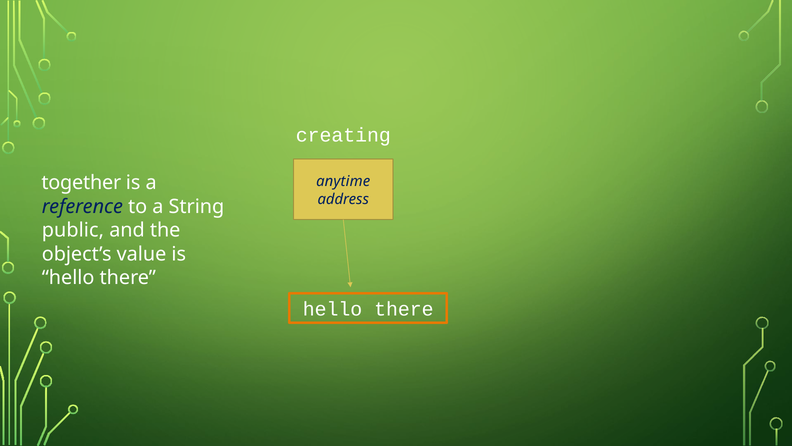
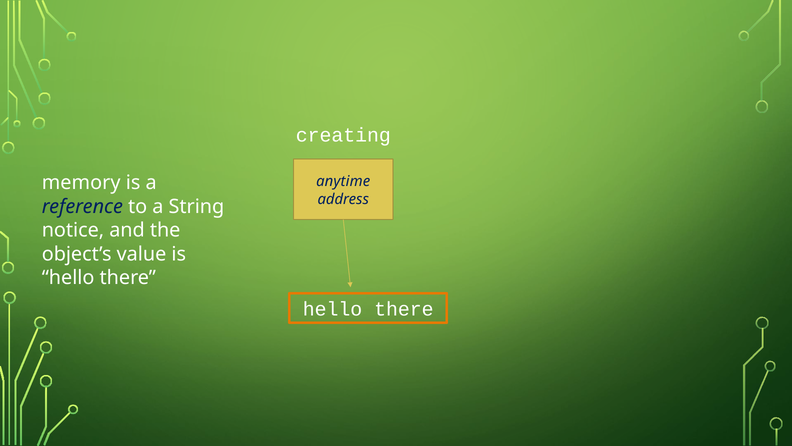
together: together -> memory (81, 183)
public: public -> notice (73, 230)
